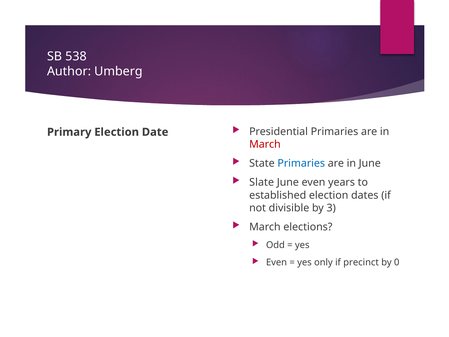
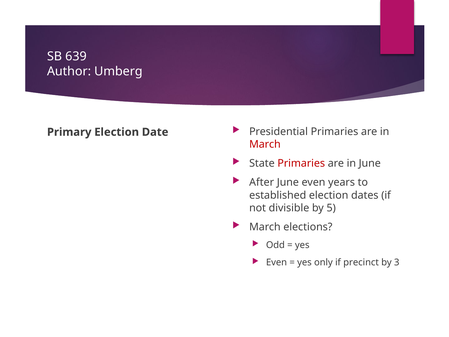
538: 538 -> 639 (76, 56)
Primaries colour: blue -> red (301, 163)
Slate: Slate -> After (262, 182)
3: 3 -> 5 (331, 208)
0: 0 -> 3 (397, 262)
